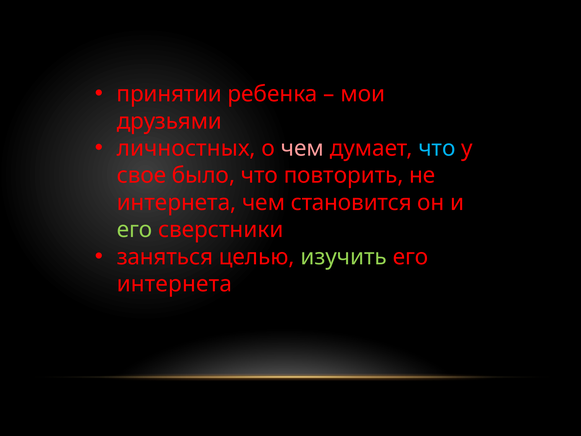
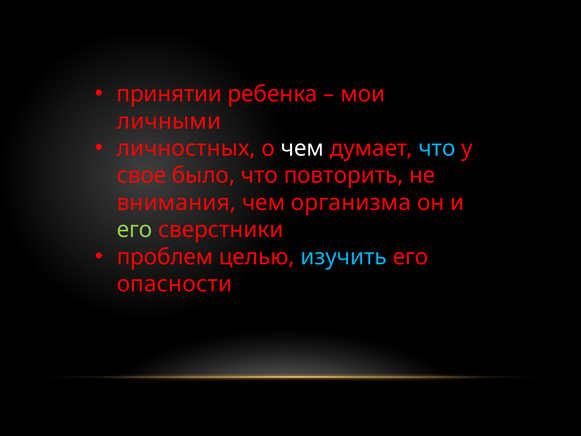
друзьями: друзьями -> личными (169, 121)
чем colour: pink -> white (302, 148)
интернета: интернета -> внимания (176, 203)
становится: становится -> организма (351, 203)
заняться: заняться -> проблем (165, 257)
изучить colour: light green -> light blue (344, 257)
интернета: интернета -> опасности (174, 284)
